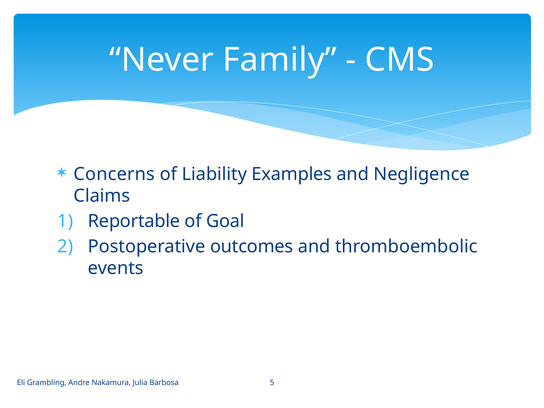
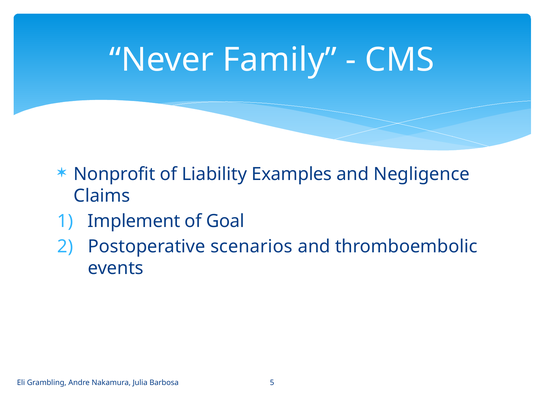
Concerns: Concerns -> Nonprofit (114, 174)
Reportable: Reportable -> Implement (134, 221)
outcomes: outcomes -> scenarios (252, 247)
